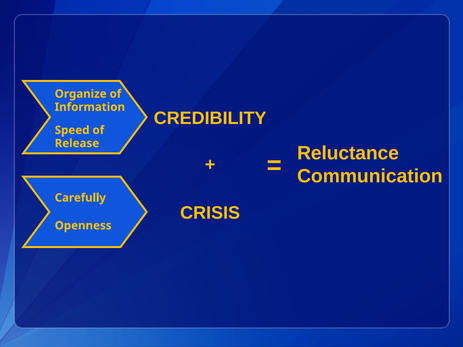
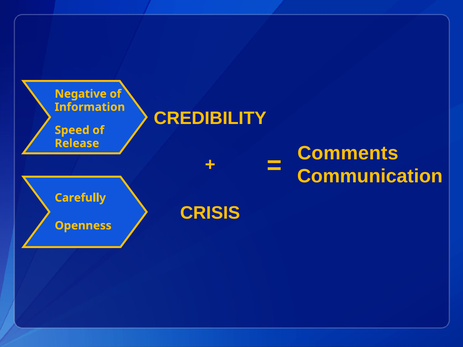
Organize: Organize -> Negative (81, 94)
Reluctance: Reluctance -> Comments (348, 153)
